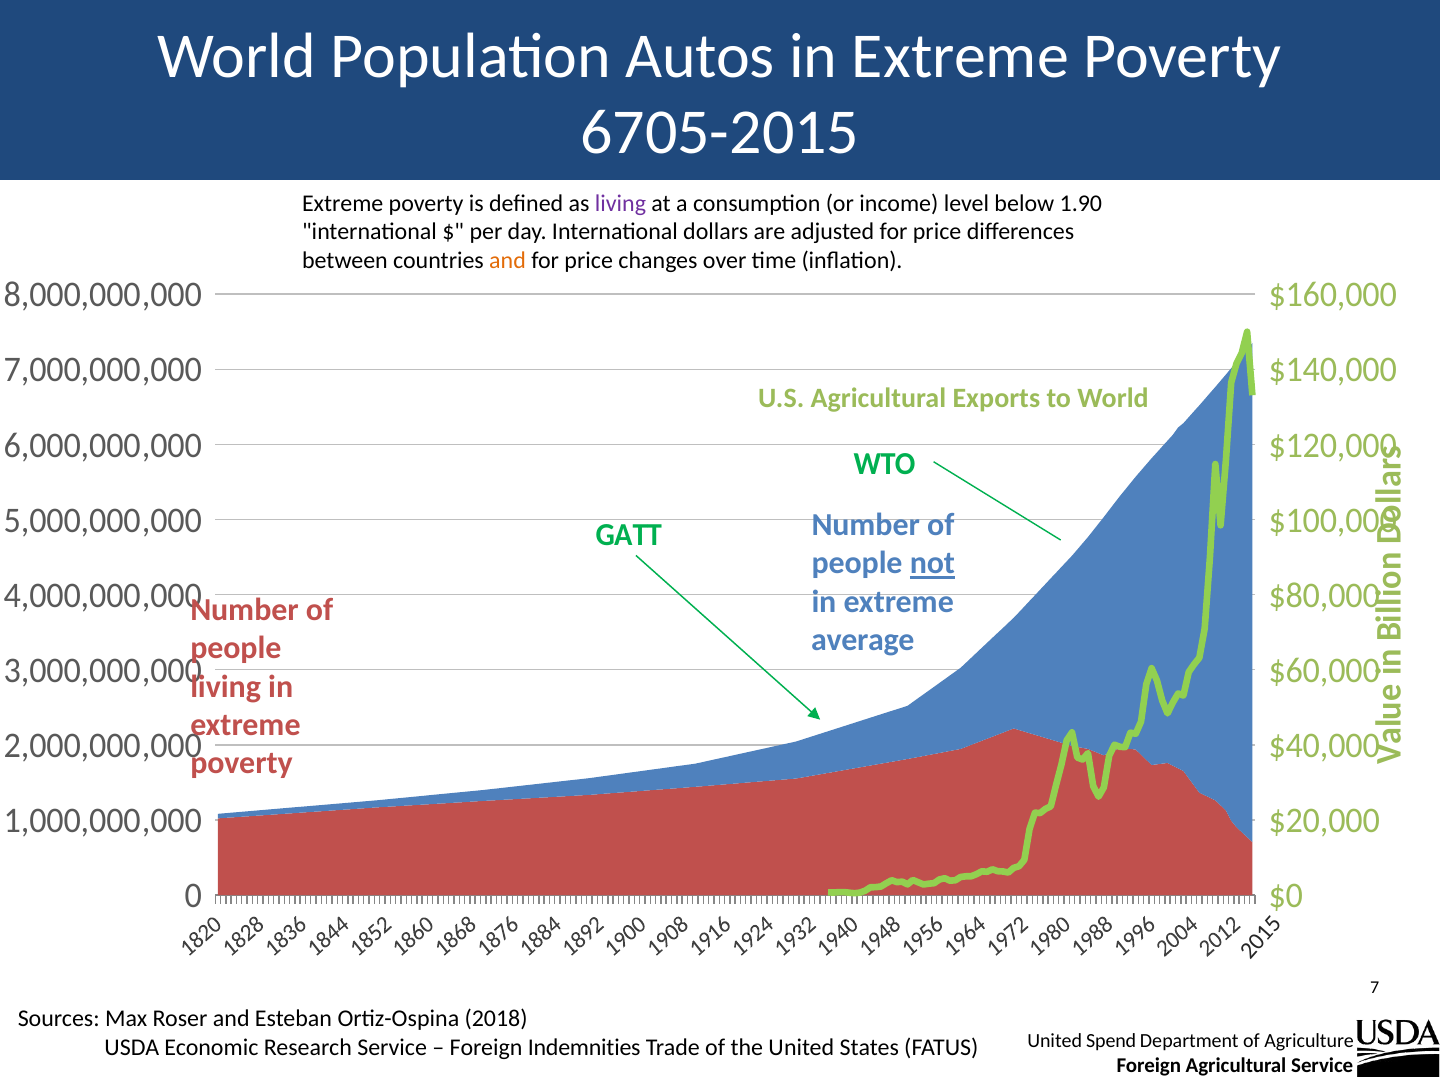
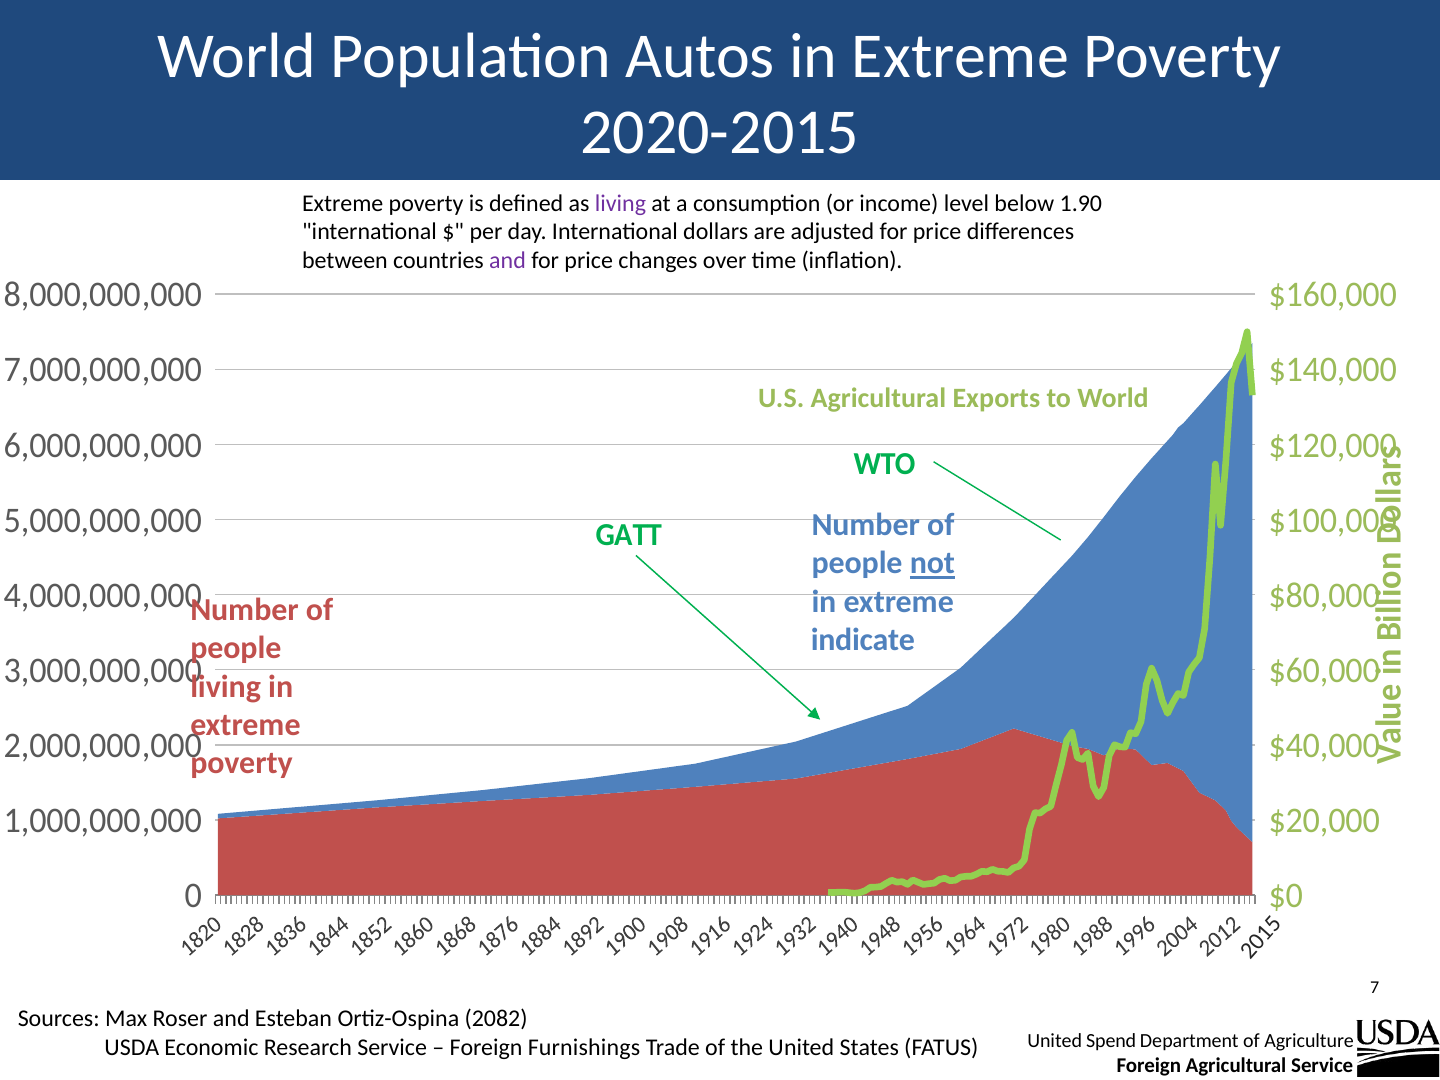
6705-2015: 6705-2015 -> 2020-2015 (720, 133)
and colour: orange -> purple (508, 261)
average: average -> indicate (863, 640)
2018: 2018 -> 2082 (496, 1019)
Indemnities: Indemnities -> Furnishings (584, 1048)
